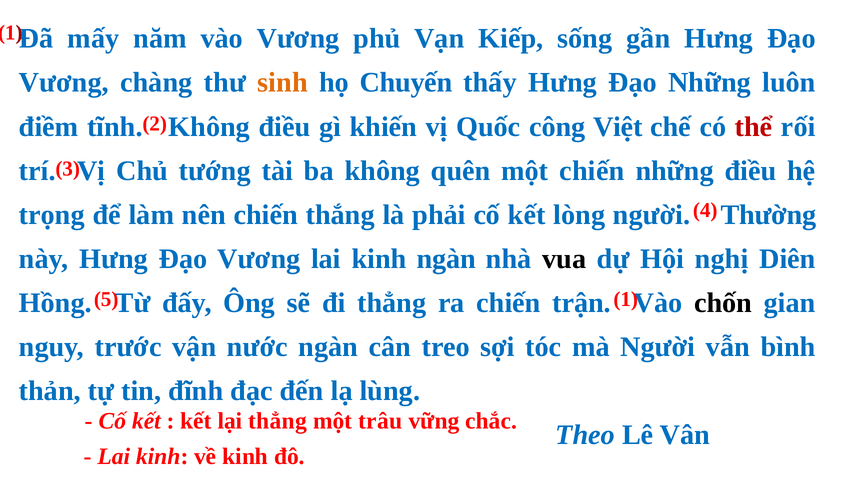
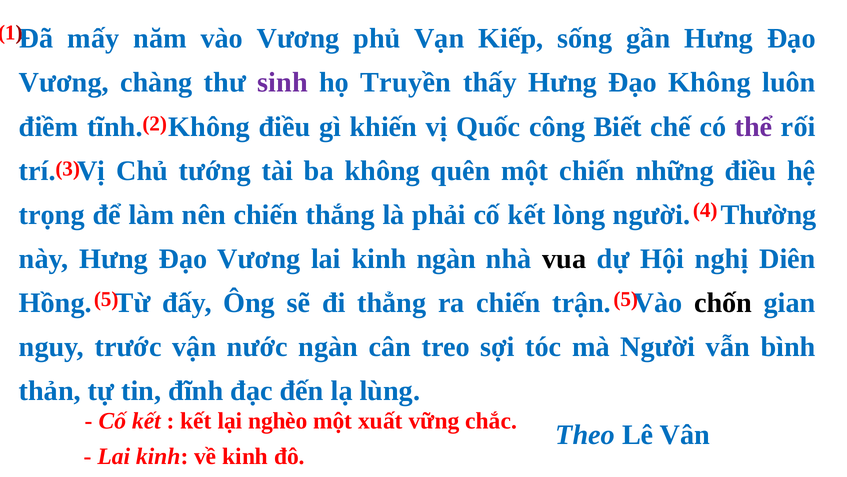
sinh colour: orange -> purple (283, 83)
Chuyến: Chuyến -> Truyền (406, 83)
Đạo Những: Những -> Không (709, 83)
Việt: Việt -> Biết (618, 127)
thể colour: red -> purple (754, 127)
5 1: 1 -> 5 (626, 299)
lại thẳng: thẳng -> nghèo (278, 421)
trâu: trâu -> xuất (380, 421)
